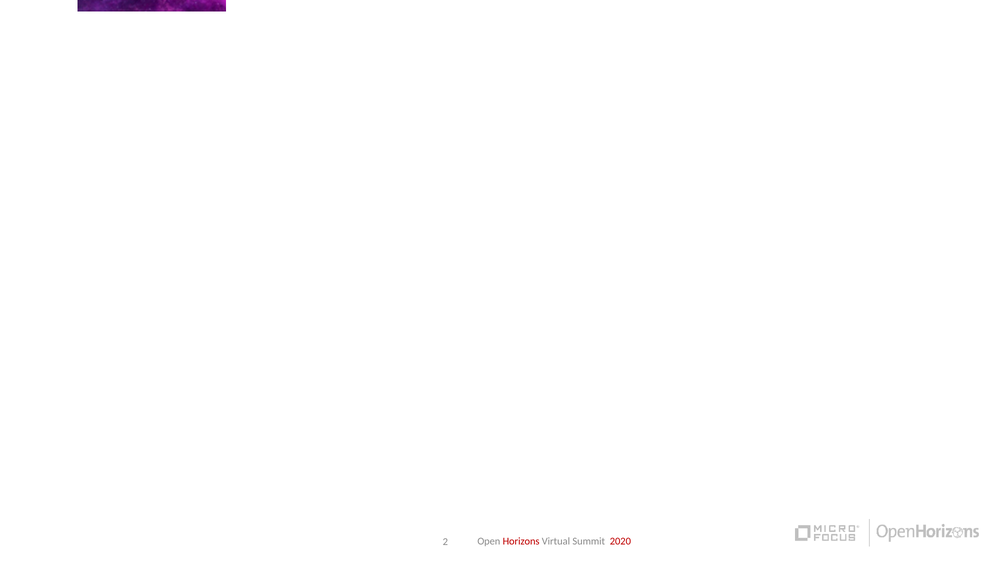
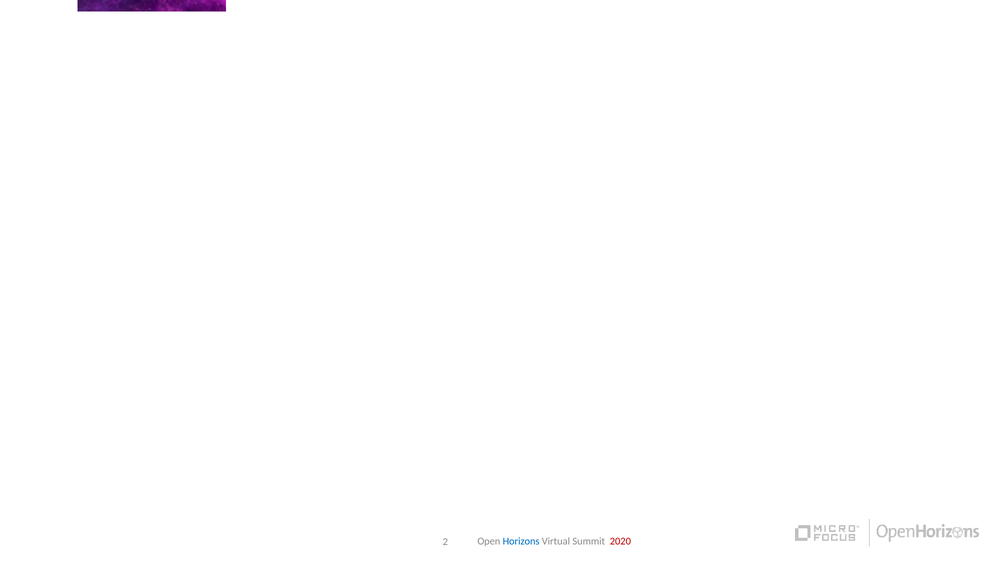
Horizons colour: red -> blue (521, 542)
